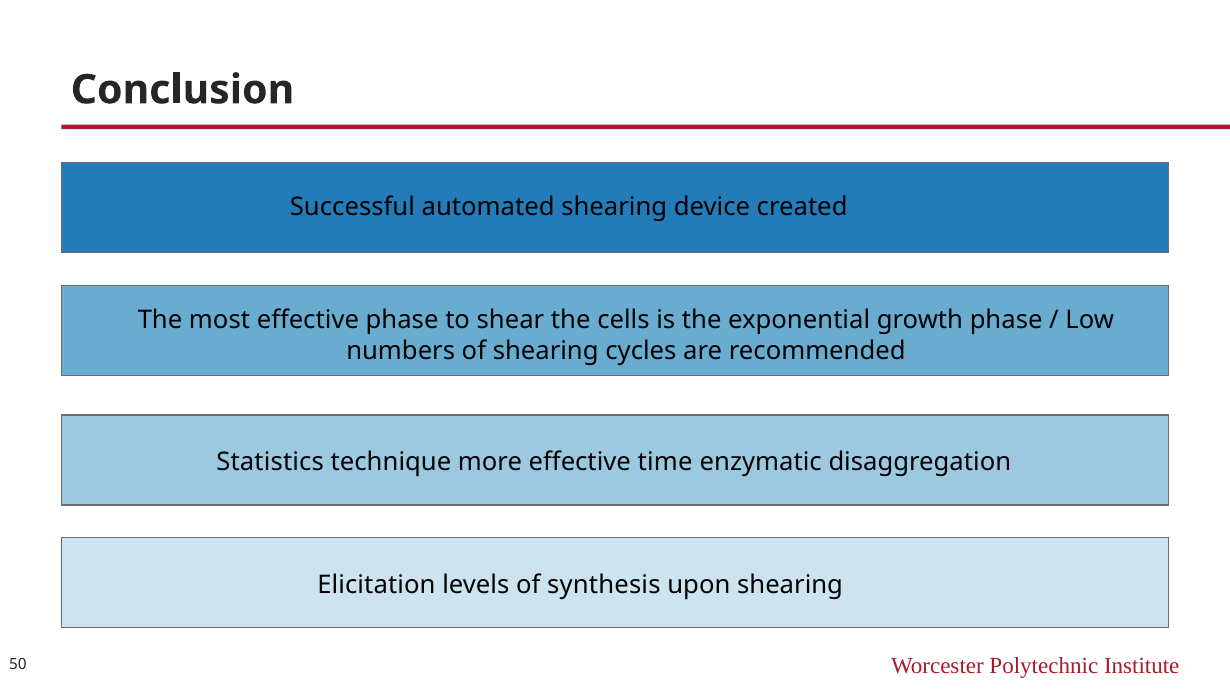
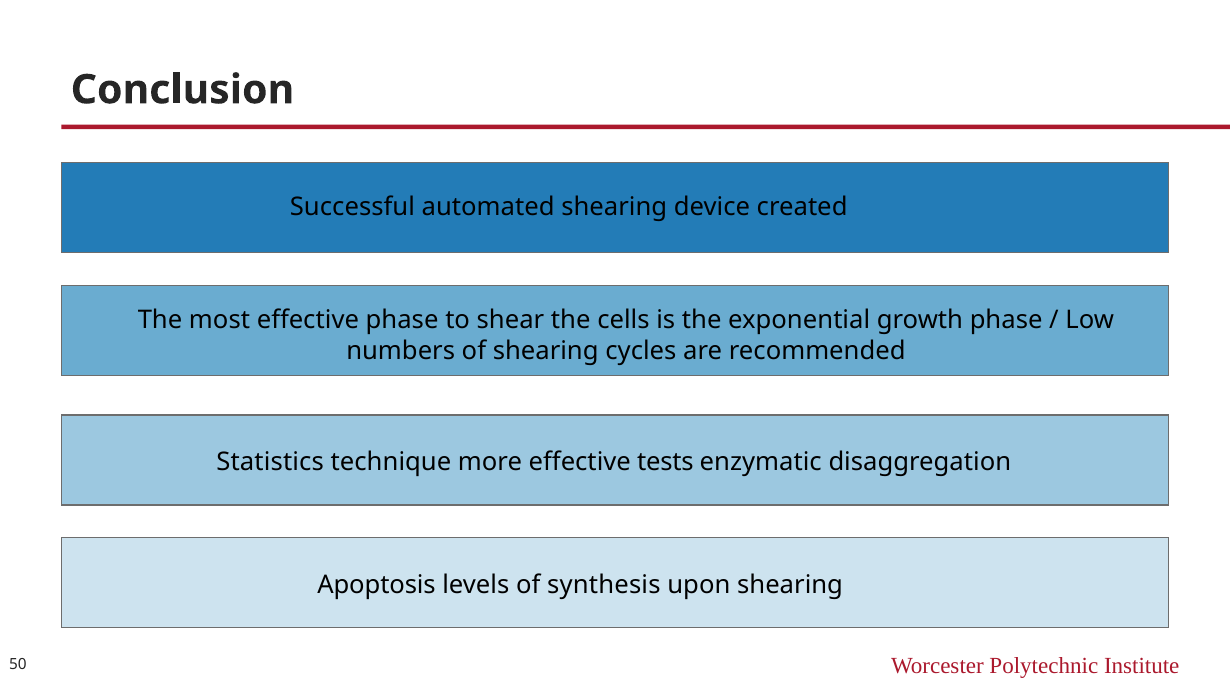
time: time -> tests (665, 462)
Elicitation: Elicitation -> Apoptosis (377, 585)
